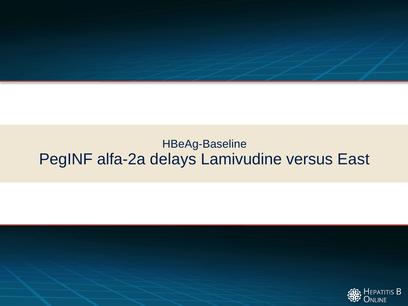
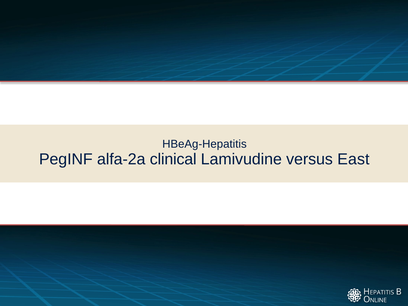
HBeAg-Baseline: HBeAg-Baseline -> HBeAg-Hepatitis (204, 144)
delays: delays -> clinical (173, 159)
